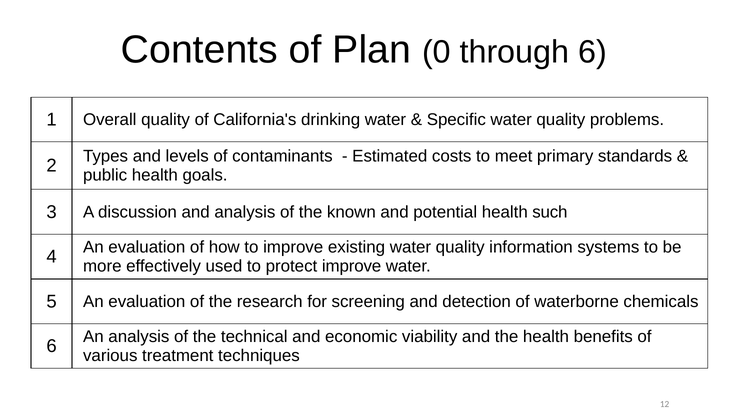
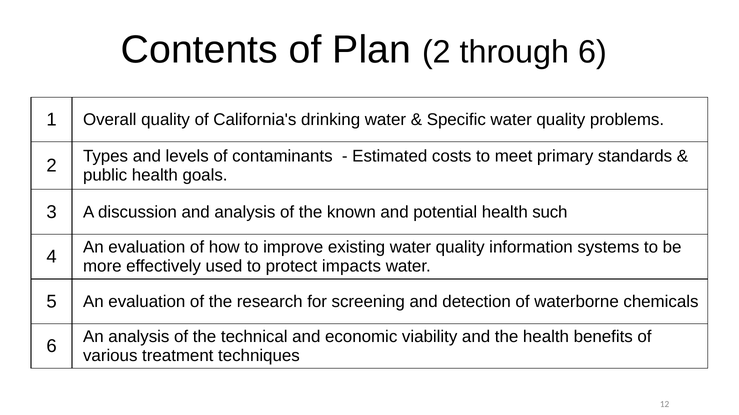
Plan 0: 0 -> 2 (436, 52)
protect improve: improve -> impacts (351, 267)
